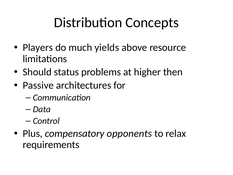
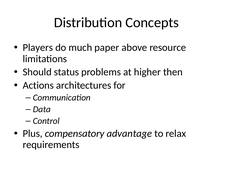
yields: yields -> paper (107, 47)
Passive: Passive -> Actions (38, 85)
opponents: opponents -> advantage (129, 133)
